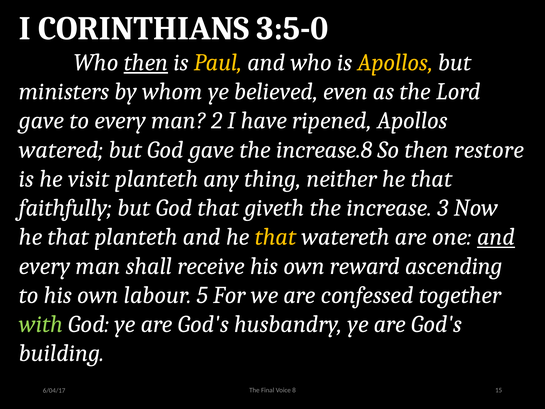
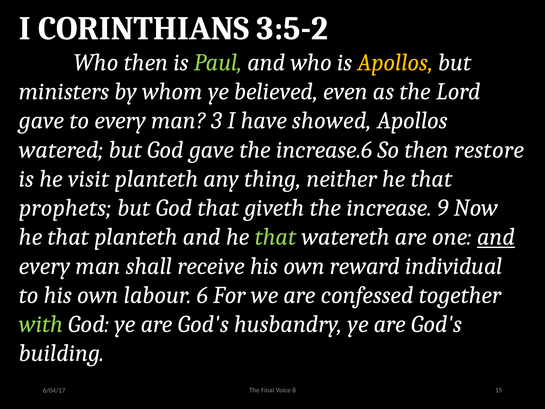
3:5-0: 3:5-0 -> 3:5-2 (292, 28)
then underline: present -> none (146, 62)
Paul colour: yellow -> light green (218, 62)
2: 2 -> 3 (217, 121)
ripened: ripened -> showed (332, 121)
increase.8: increase.8 -> increase.6 (324, 150)
faithfully: faithfully -> prophets (65, 208)
3: 3 -> 9 (443, 208)
that colour: yellow -> light green (275, 237)
ascending: ascending -> individual (454, 266)
5: 5 -> 6 (202, 295)
